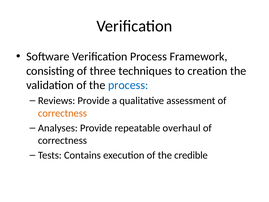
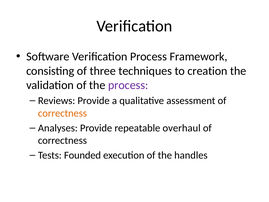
process colour: blue -> purple (128, 85)
Contains: Contains -> Founded (82, 155)
credible: credible -> handles (191, 155)
